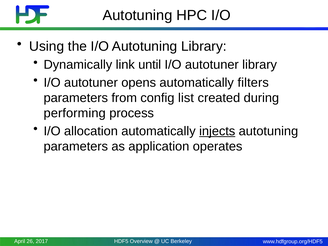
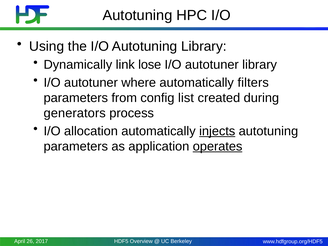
until: until -> lose (150, 65)
opens: opens -> where (139, 83)
performing: performing -> generators (75, 113)
operates underline: none -> present (218, 146)
